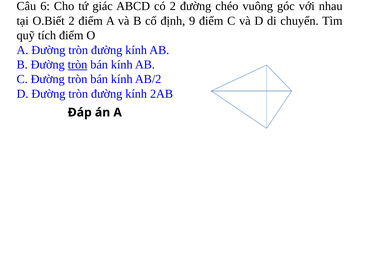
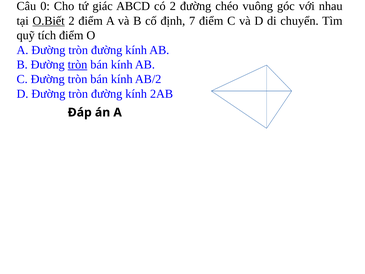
6: 6 -> 0 (45, 6)
O.Biết underline: none -> present (49, 21)
9: 9 -> 7 (192, 21)
